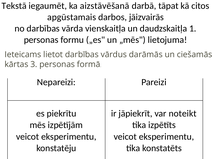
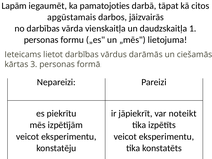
Tekstā: Tekstā -> Lapām (14, 6)
aizstāvēšanā: aizstāvēšanā -> pamatojoties (105, 6)
